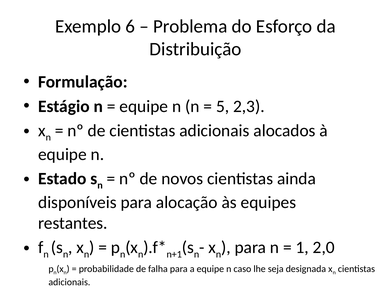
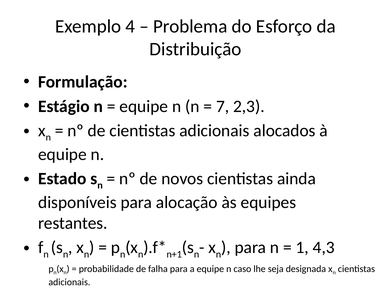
6: 6 -> 4 (130, 26)
5: 5 -> 7 (223, 106)
2,0: 2,0 -> 4,3 (324, 248)
